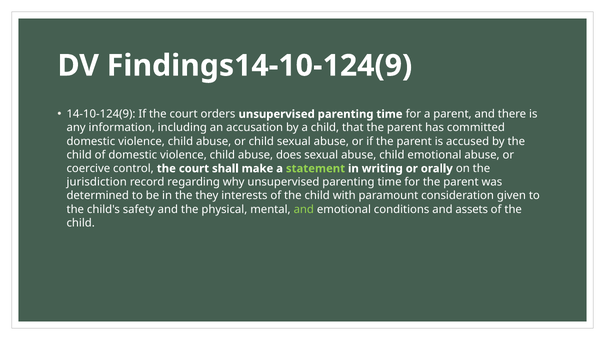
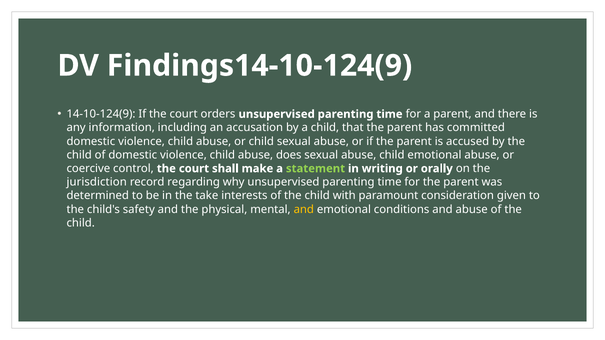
they: they -> take (207, 196)
and colour: light green -> yellow (304, 210)
and assets: assets -> abuse (472, 210)
